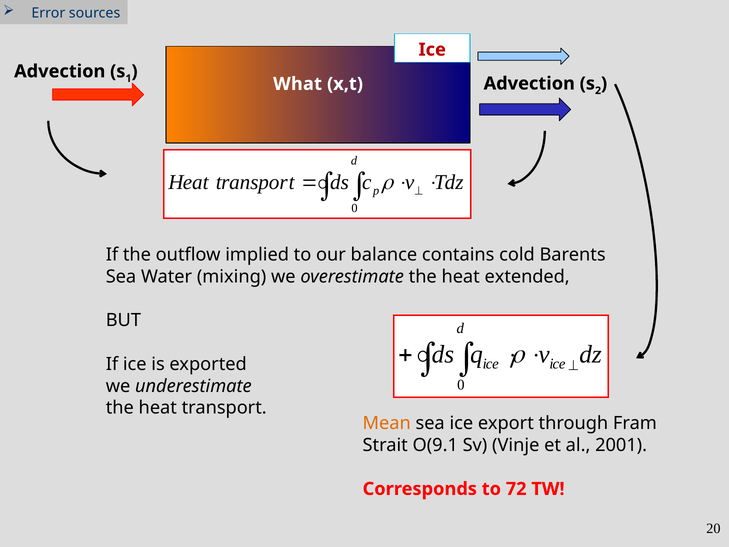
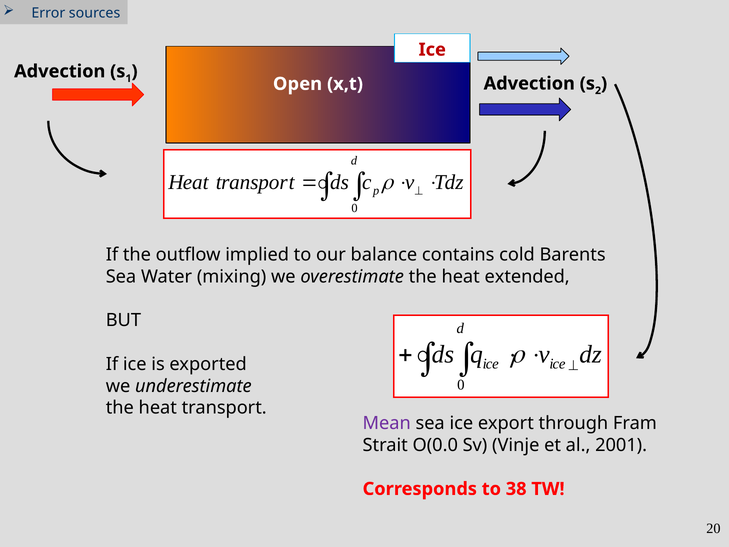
What: What -> Open (298, 84)
Mean colour: orange -> purple (387, 423)
O(9.1: O(9.1 -> O(0.0 (435, 445)
72: 72 -> 38 (516, 489)
